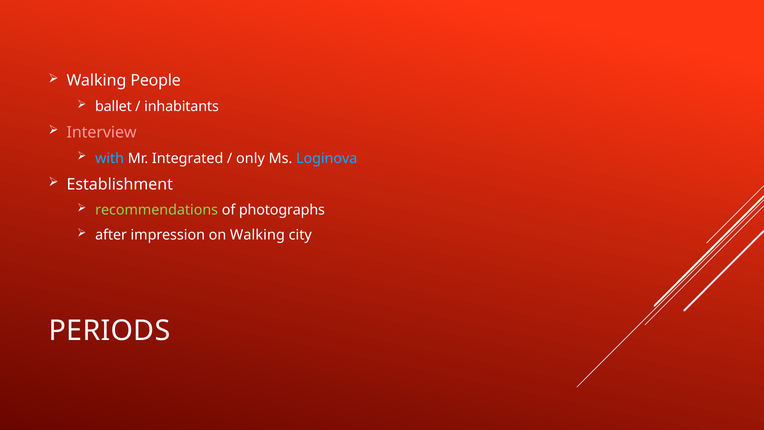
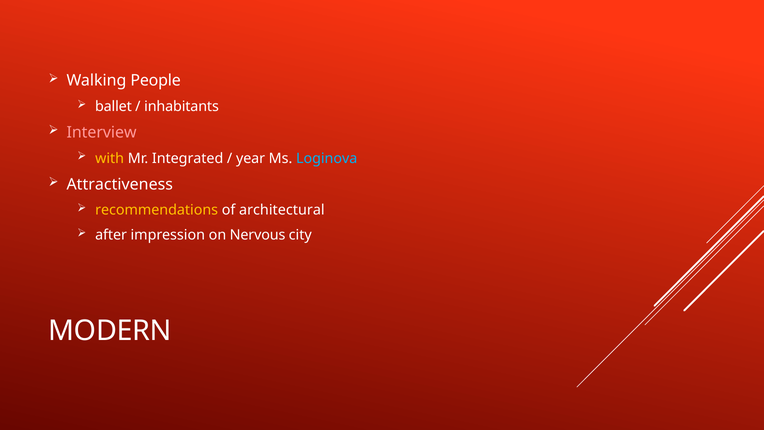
with colour: light blue -> yellow (110, 158)
only: only -> year (251, 158)
Establishment: Establishment -> Attractiveness (120, 184)
recommendations colour: light green -> yellow (157, 210)
photographs: photographs -> architectural (282, 210)
on Walking: Walking -> Nervous (258, 235)
PERIODS: PERIODS -> MODERN (110, 330)
